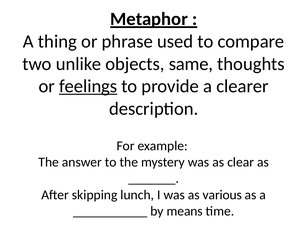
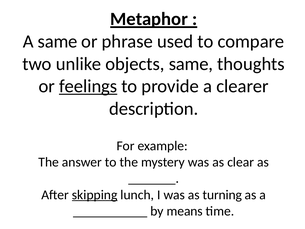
A thing: thing -> same (58, 41)
skipping underline: none -> present (95, 195)
various: various -> turning (222, 195)
